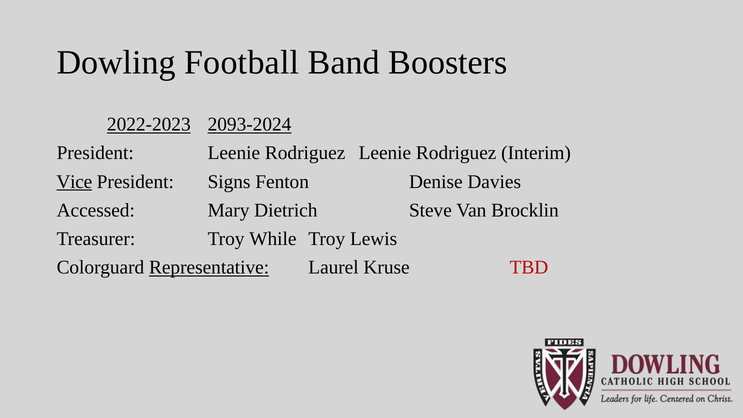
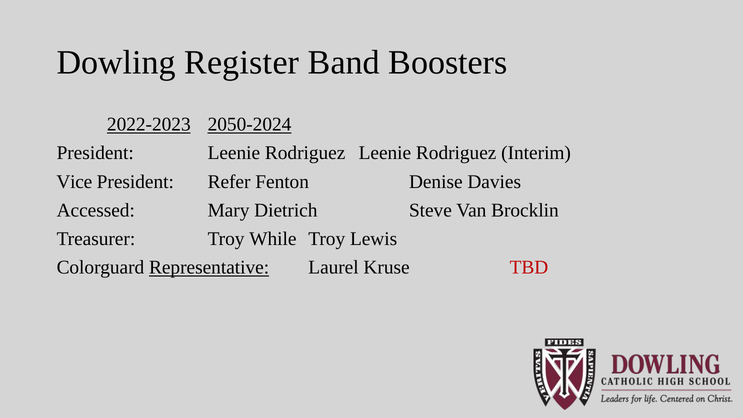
Football: Football -> Register (242, 62)
2093-2024: 2093-2024 -> 2050-2024 (250, 124)
Vice underline: present -> none (74, 182)
Signs: Signs -> Refer (229, 182)
